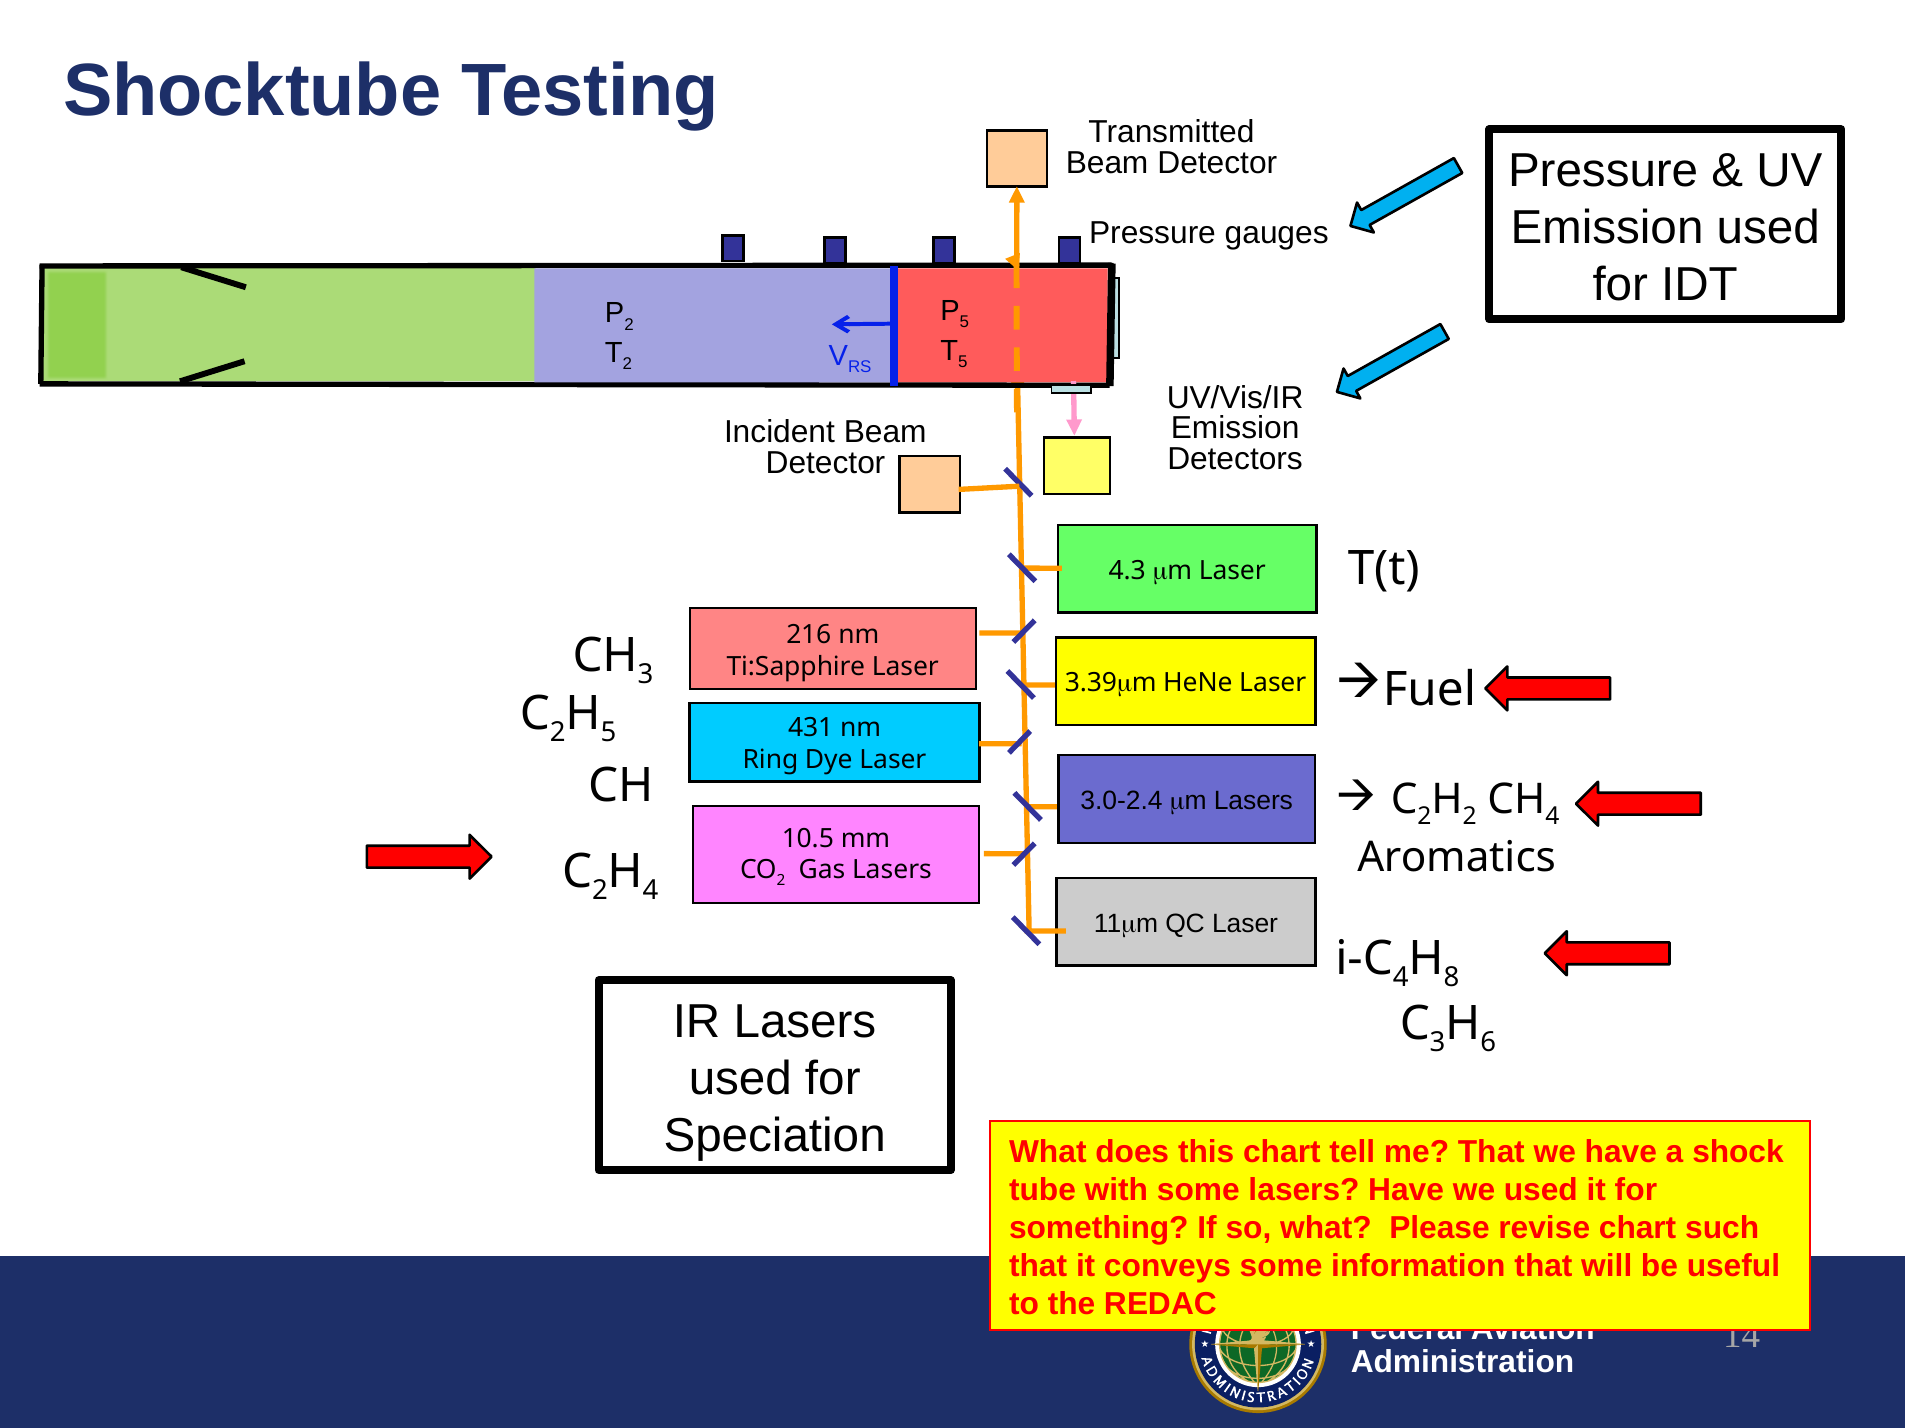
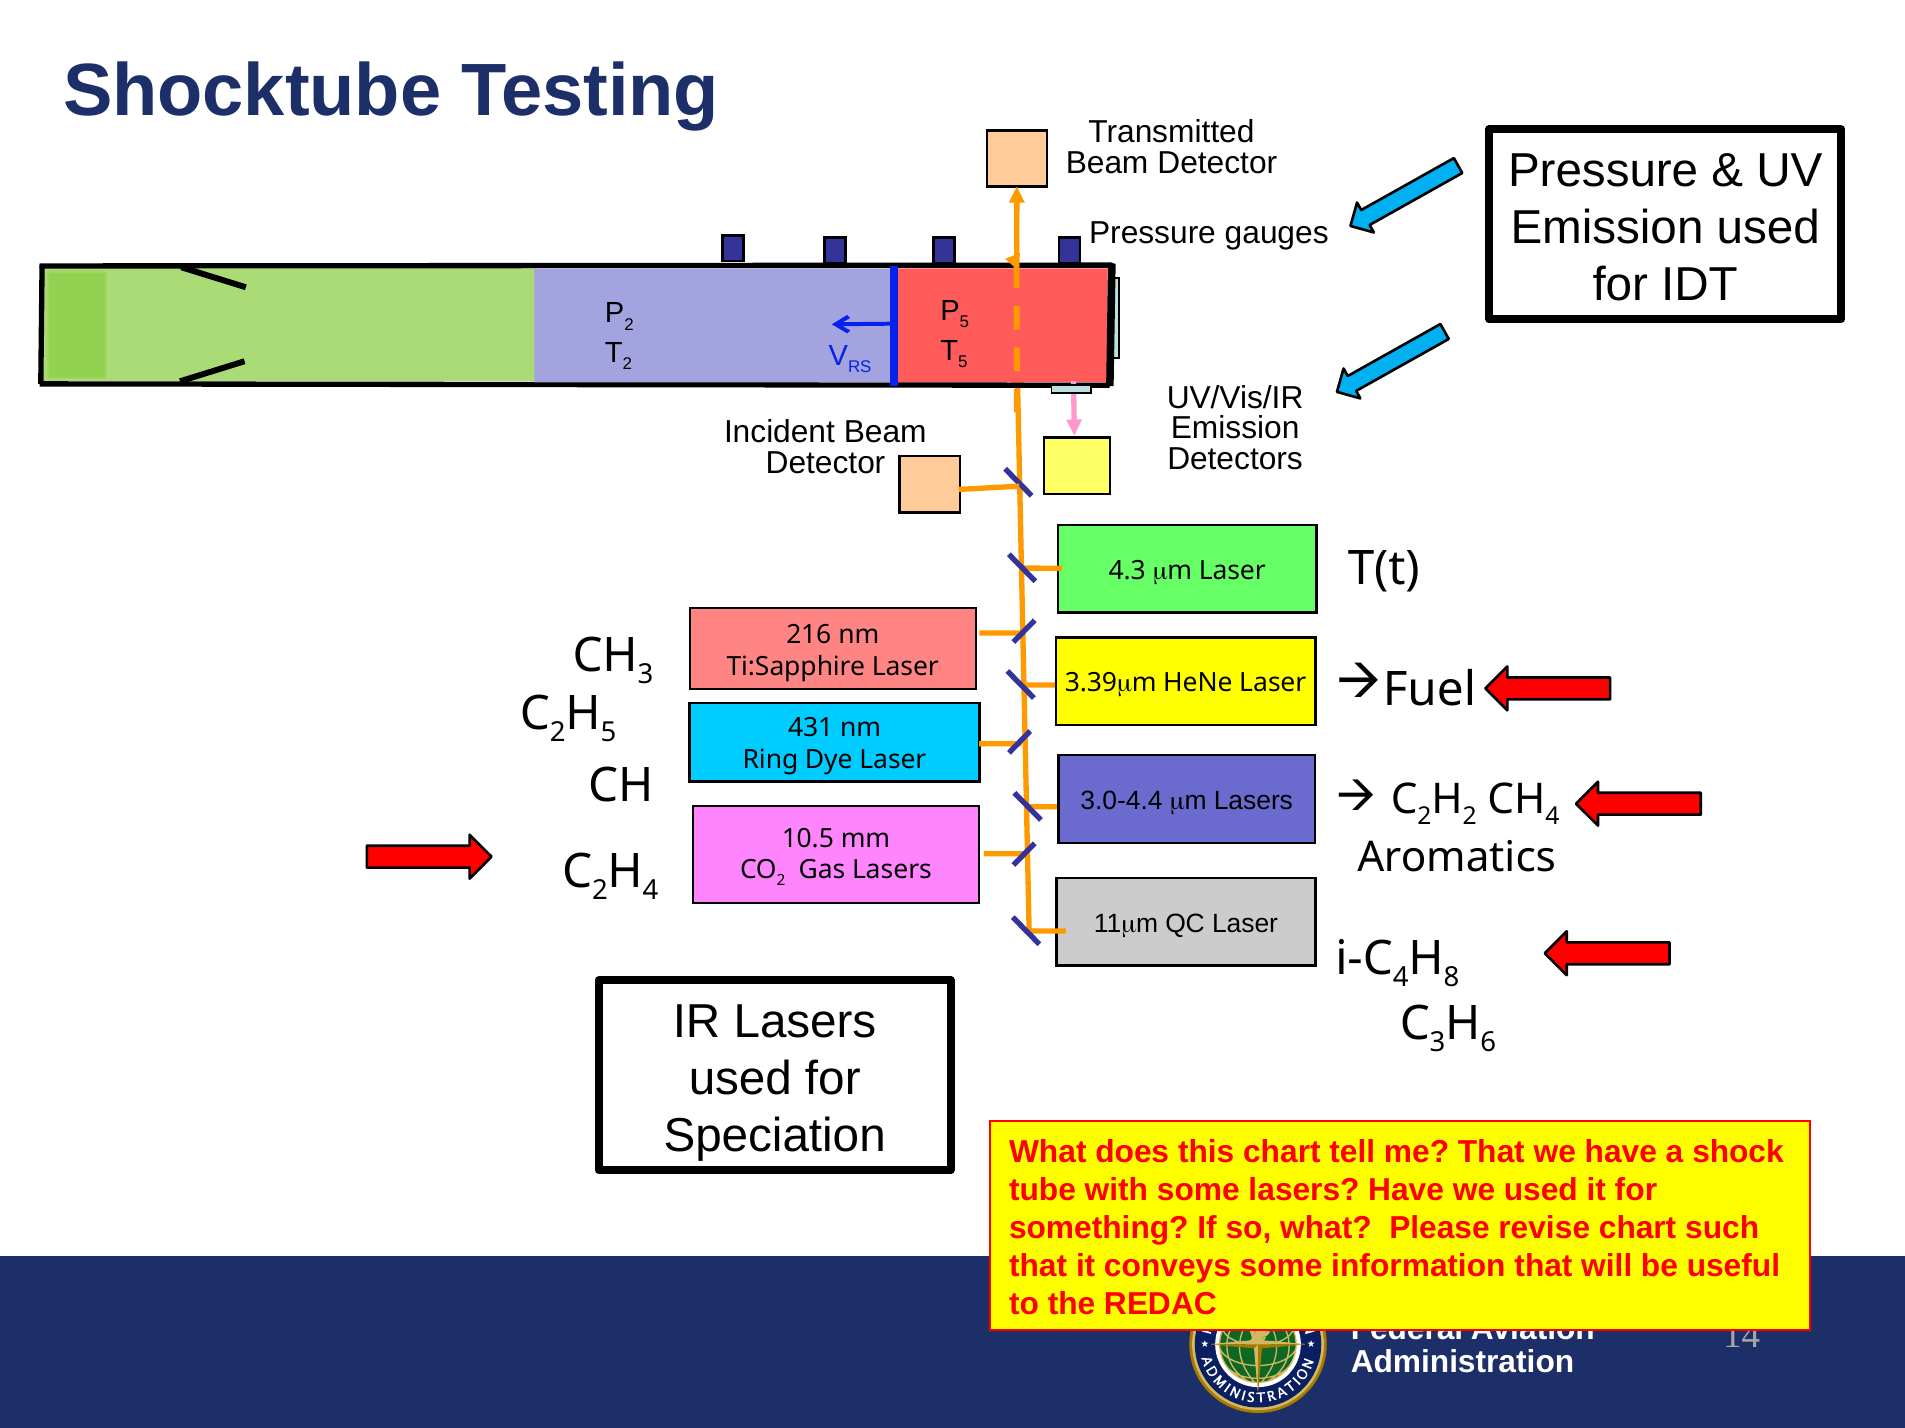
3.0-2.4: 3.0-2.4 -> 3.0-4.4 (1121, 801)
